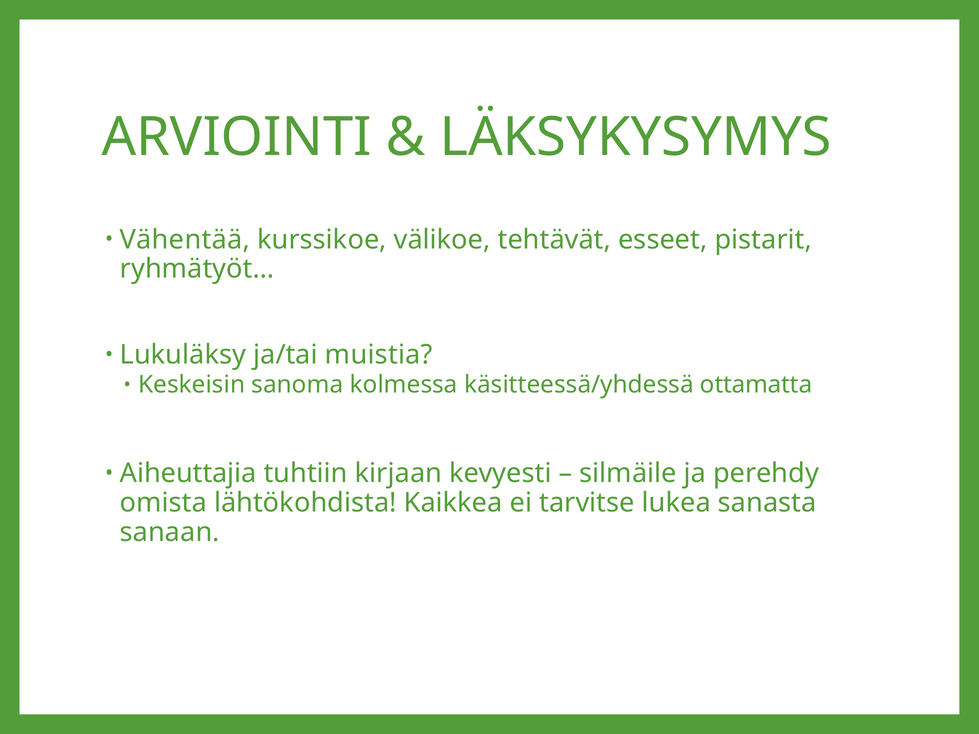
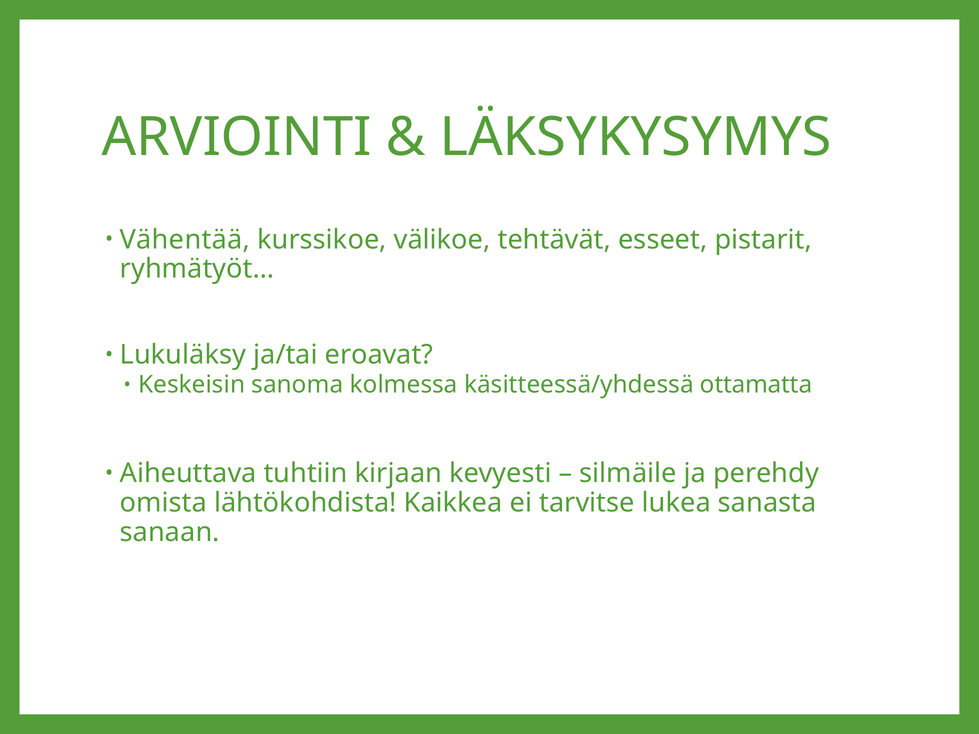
muistia: muistia -> eroavat (379, 355)
Aiheuttajia: Aiheuttajia -> Aiheuttava (188, 474)
